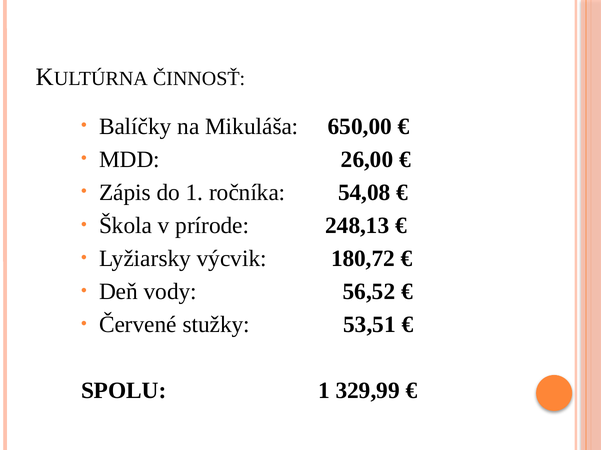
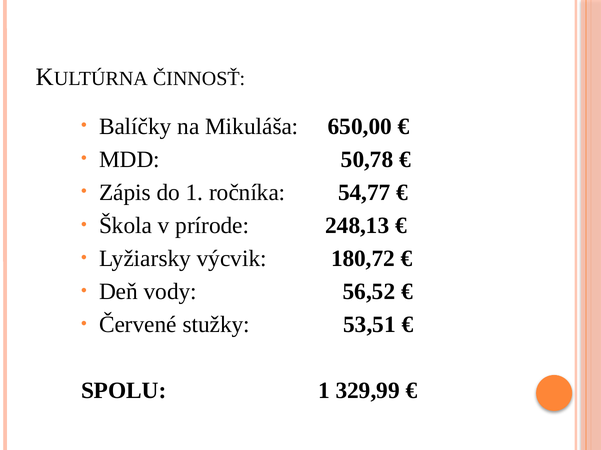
26,00: 26,00 -> 50,78 (367, 160)
54,08: 54,08 -> 54,77 (364, 193)
